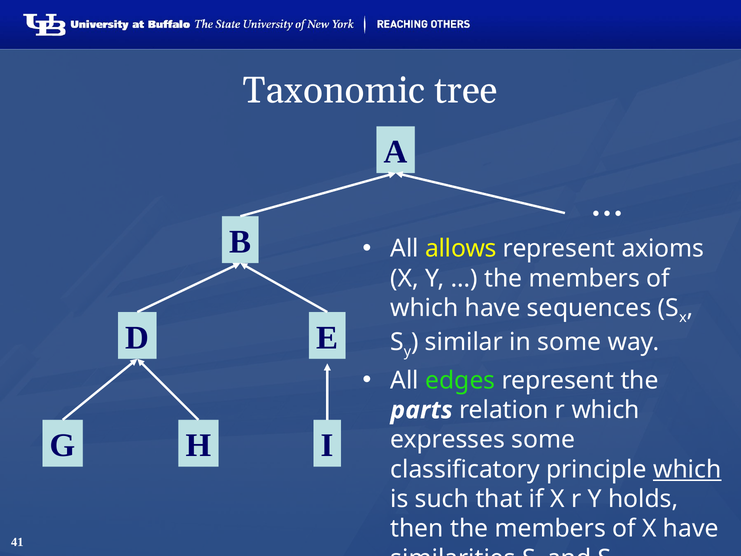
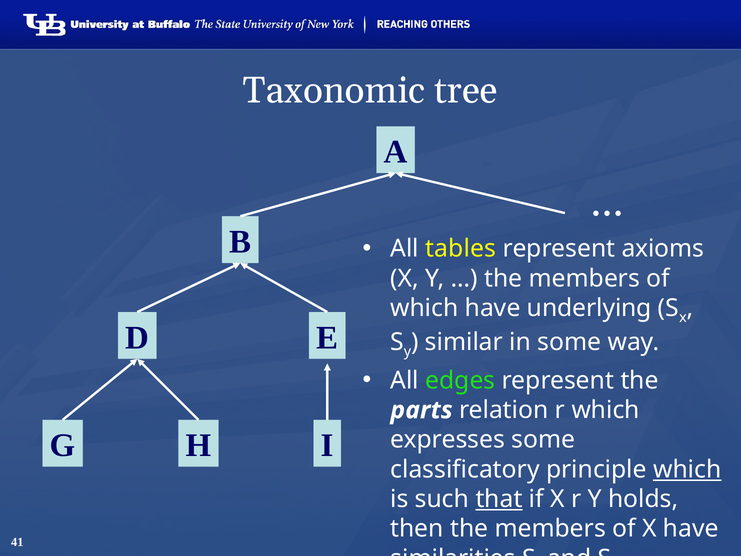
allows: allows -> tables (461, 249)
sequences: sequences -> underlying (589, 308)
that underline: none -> present (499, 499)
